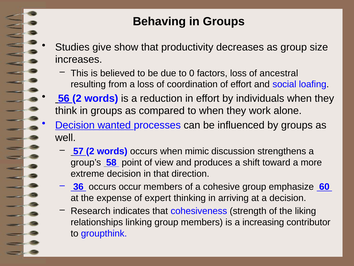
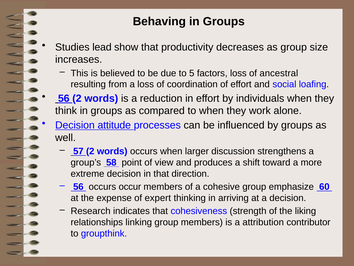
give: give -> lead (102, 47)
0: 0 -> 5 (192, 73)
wanted: wanted -> attitude (114, 125)
mimic: mimic -> larger (197, 151)
36: 36 -> 56 (78, 186)
increasing: increasing -> attribution (263, 222)
